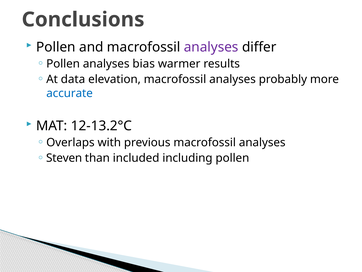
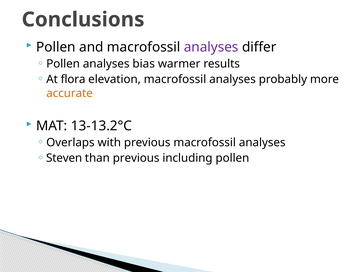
data: data -> flora (73, 79)
accurate colour: blue -> orange (70, 93)
12-13.2°C: 12-13.2°C -> 13-13.2°C (101, 126)
than included: included -> previous (136, 158)
